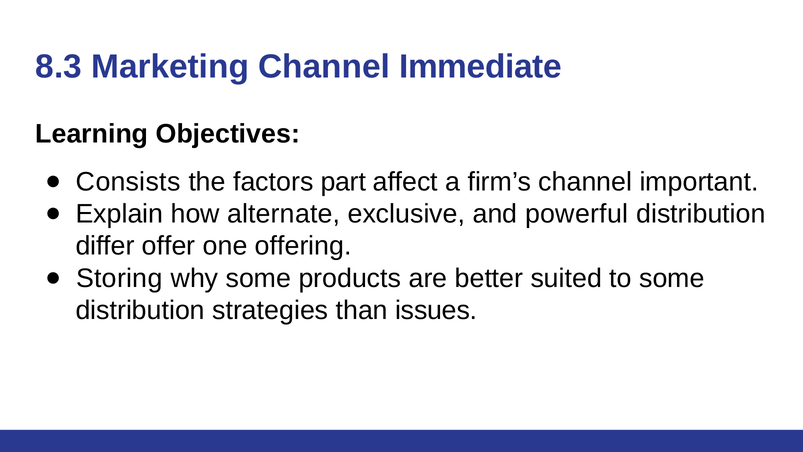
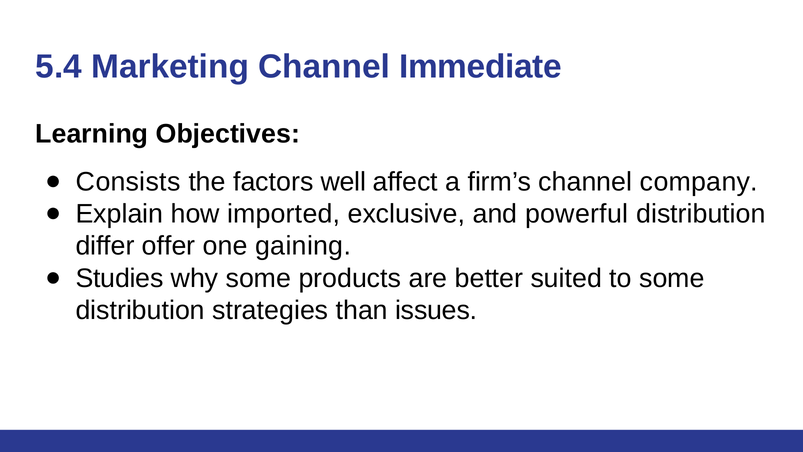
8.3: 8.3 -> 5.4 (59, 66)
part: part -> well (343, 182)
important: important -> company (699, 182)
alternate: alternate -> imported (284, 214)
offering: offering -> gaining (303, 246)
Storing: Storing -> Studies (120, 278)
